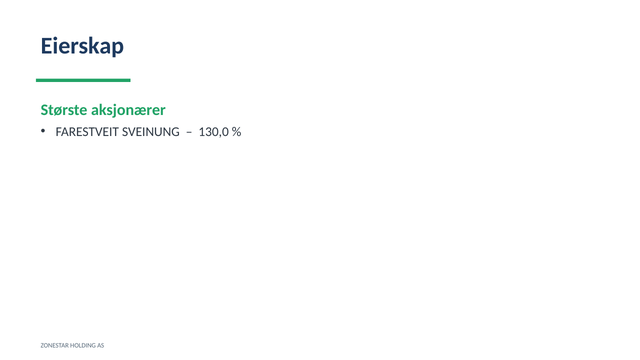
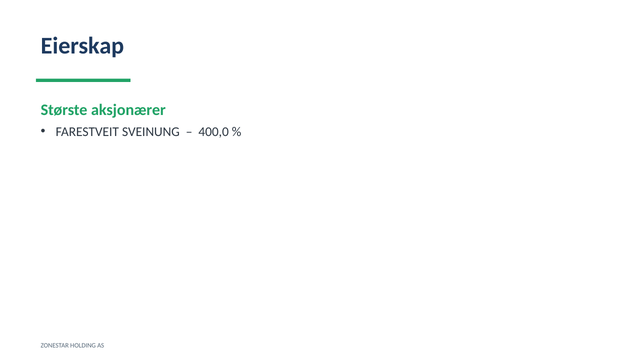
130,0: 130,0 -> 400,0 (214, 132)
